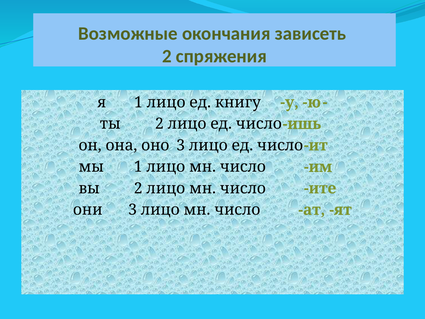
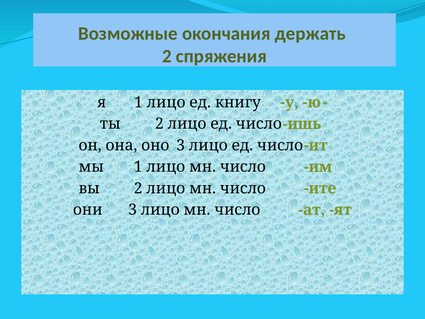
зависеть: зависеть -> держать (310, 34)
